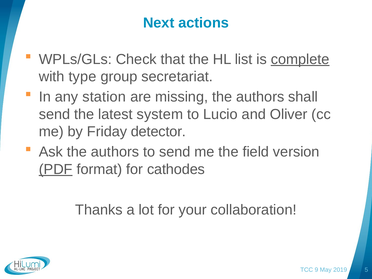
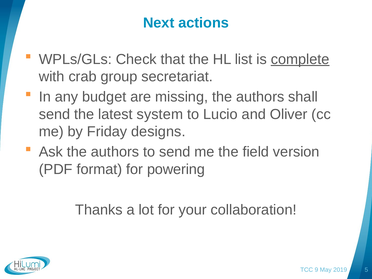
type: type -> crab (83, 77)
station: station -> budget (104, 97)
detector: detector -> designs (158, 132)
PDF underline: present -> none (56, 169)
cathodes: cathodes -> powering (176, 169)
